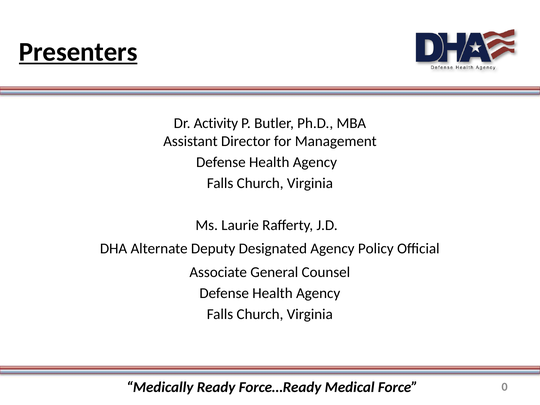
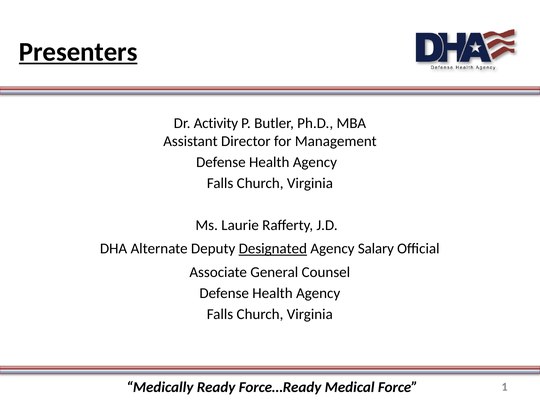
Designated underline: none -> present (273, 249)
Policy: Policy -> Salary (376, 249)
0: 0 -> 1 (505, 387)
